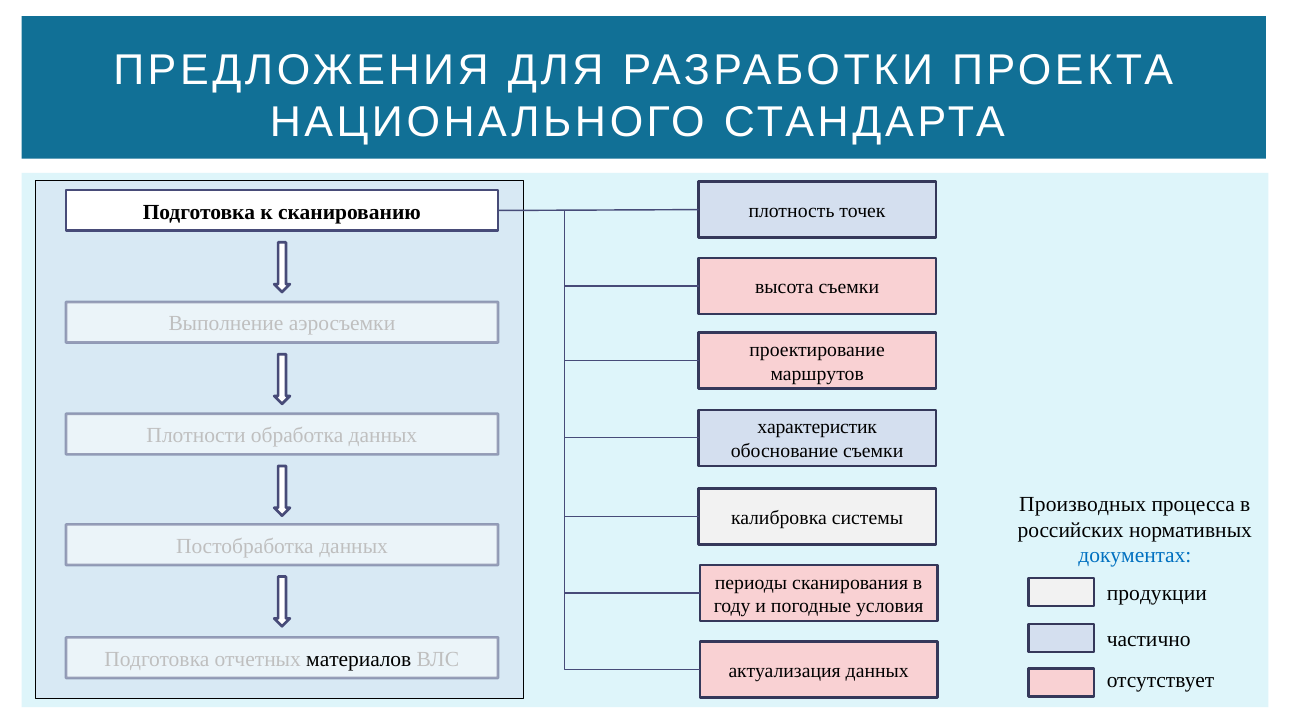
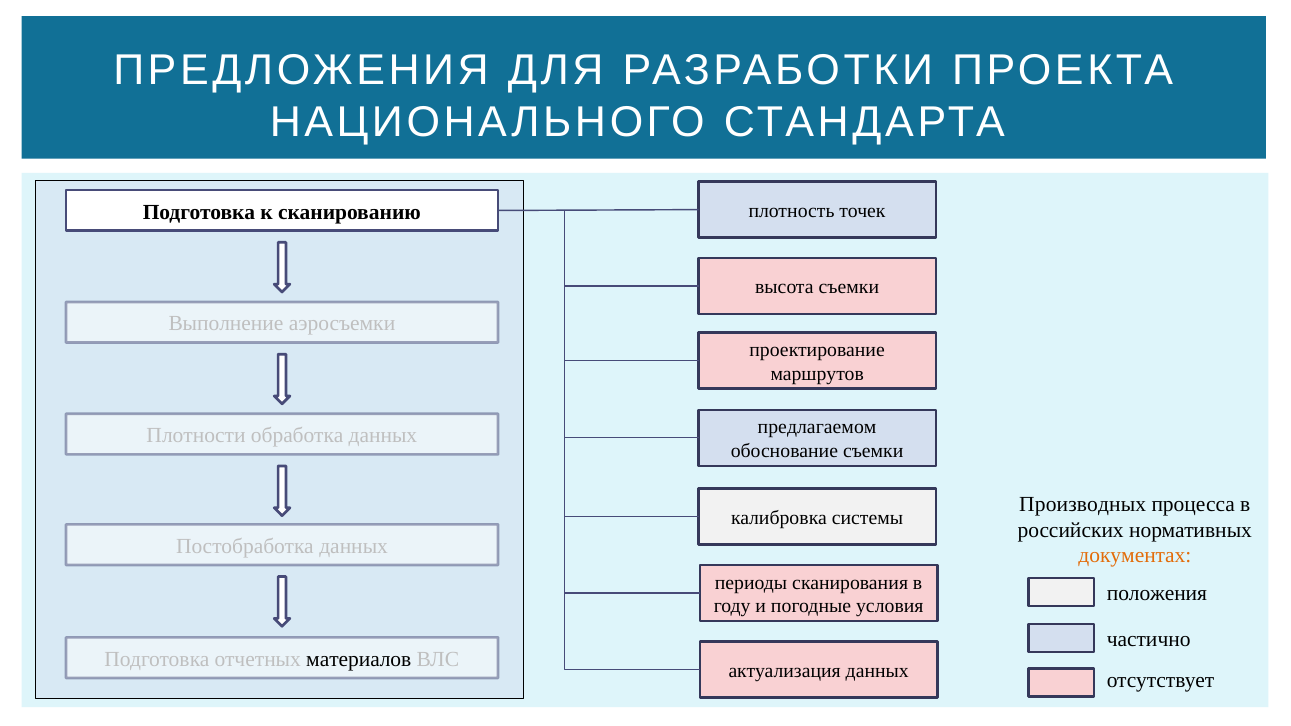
характеристик: характеристик -> предлагаемом (817, 428)
документах colour: blue -> orange (1135, 556)
продукции: продукции -> положения (1157, 593)
